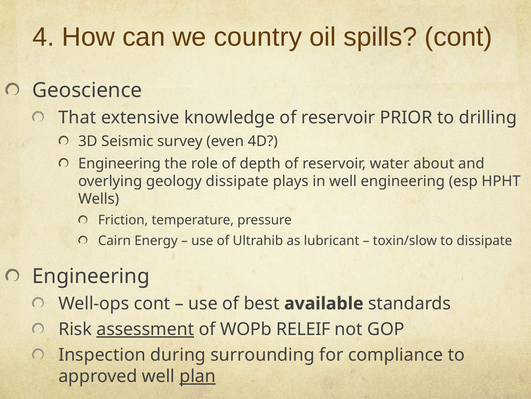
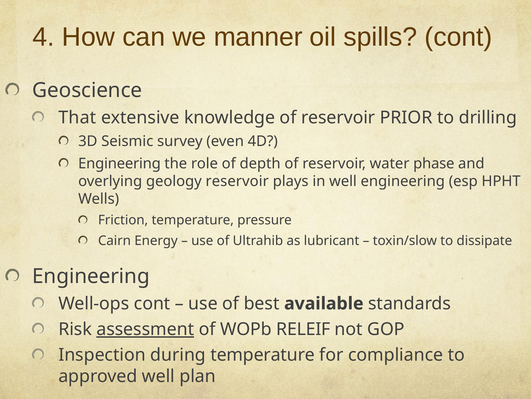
country: country -> manner (258, 37)
about: about -> phase (434, 163)
geology dissipate: dissipate -> reservoir (237, 181)
during surrounding: surrounding -> temperature (263, 354)
plan underline: present -> none (198, 376)
